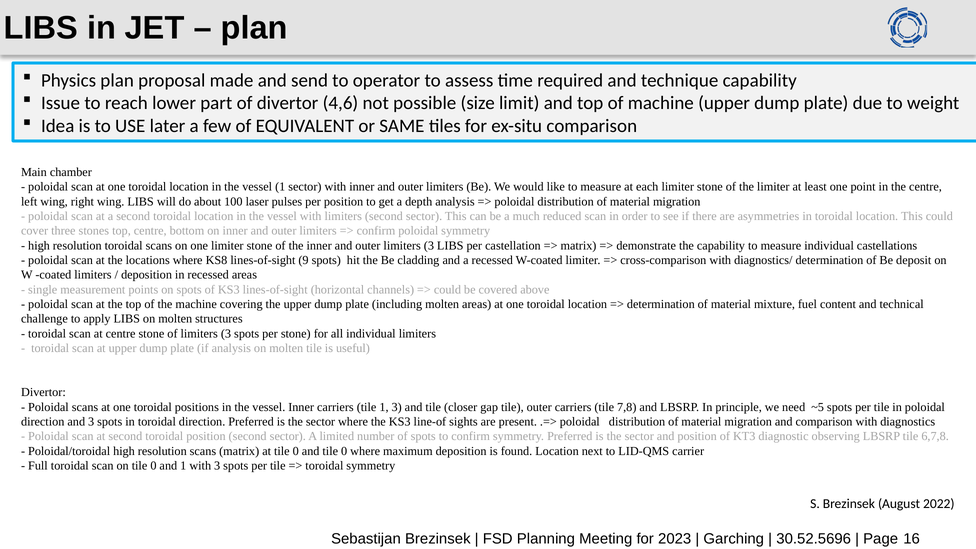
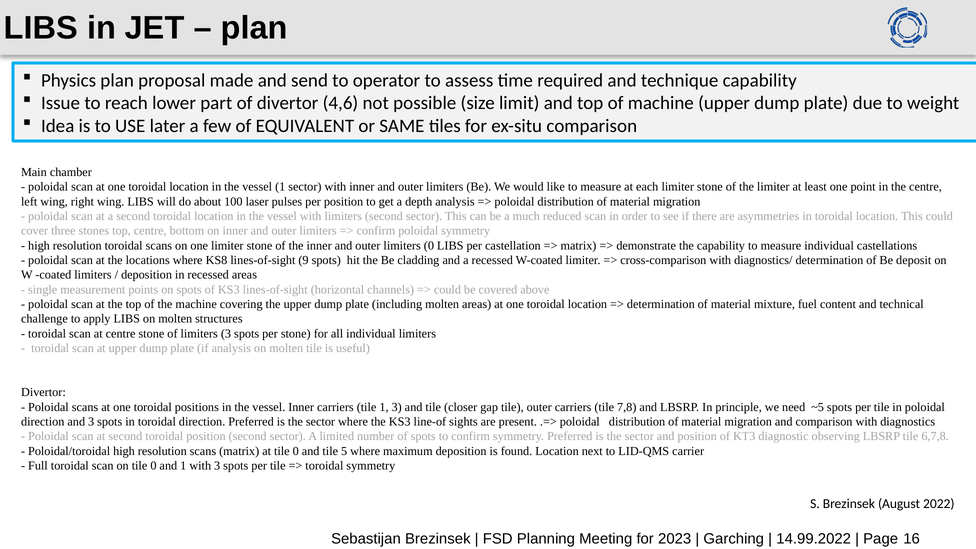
outer limiters 3: 3 -> 0 (429, 246)
and tile 0: 0 -> 5 (344, 451)
30.52.5696: 30.52.5696 -> 14.99.2022 (814, 539)
